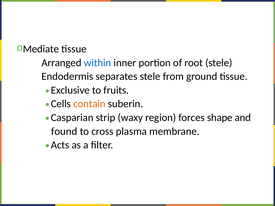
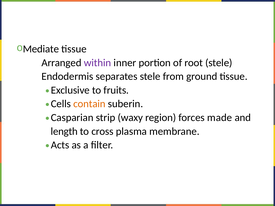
within colour: blue -> purple (98, 63)
shape: shape -> made (220, 118)
found: found -> length (64, 131)
